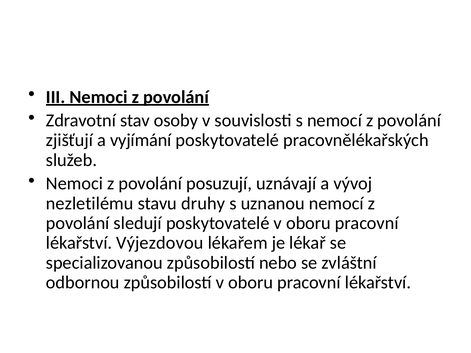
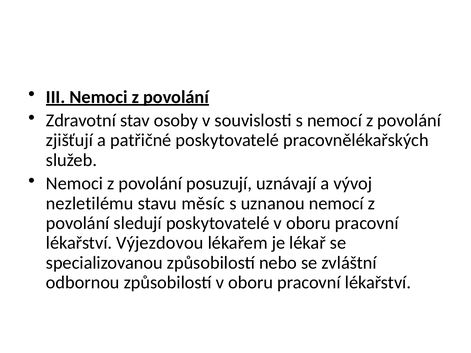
vyjímání: vyjímání -> patřičné (141, 140)
druhy: druhy -> měsíc (203, 204)
